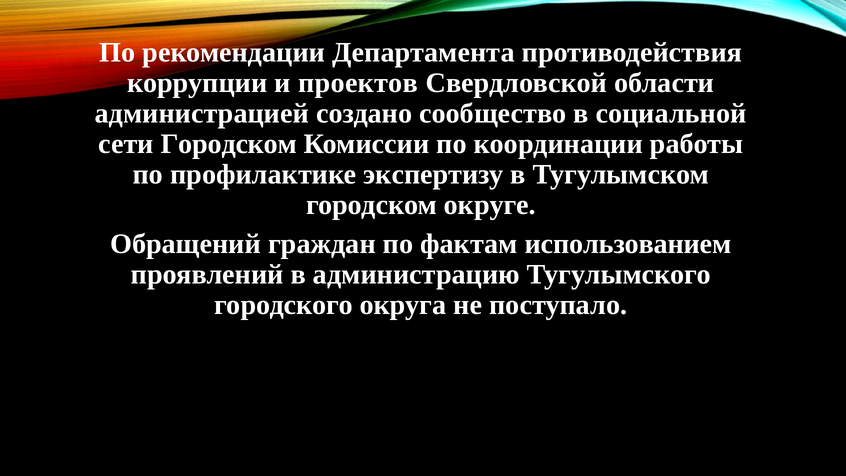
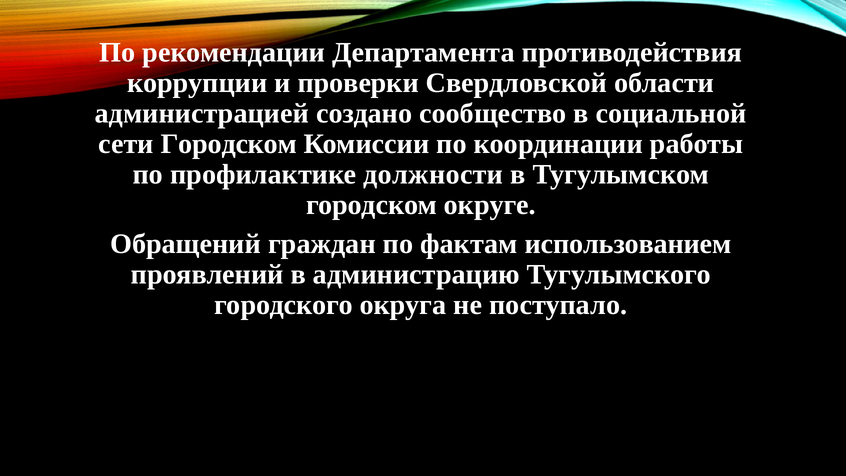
проектов: проектов -> проверки (358, 83)
экспертизу: экспертизу -> должности (433, 174)
